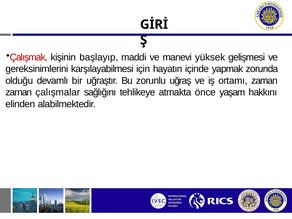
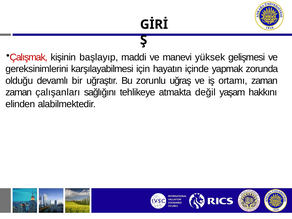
çalışmalar: çalışmalar -> çalışanları (58, 92)
önce: önce -> değil (205, 92)
